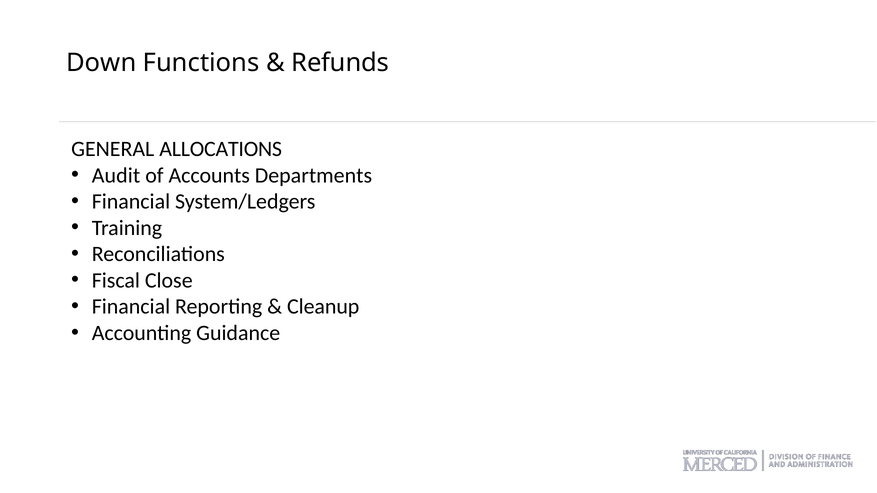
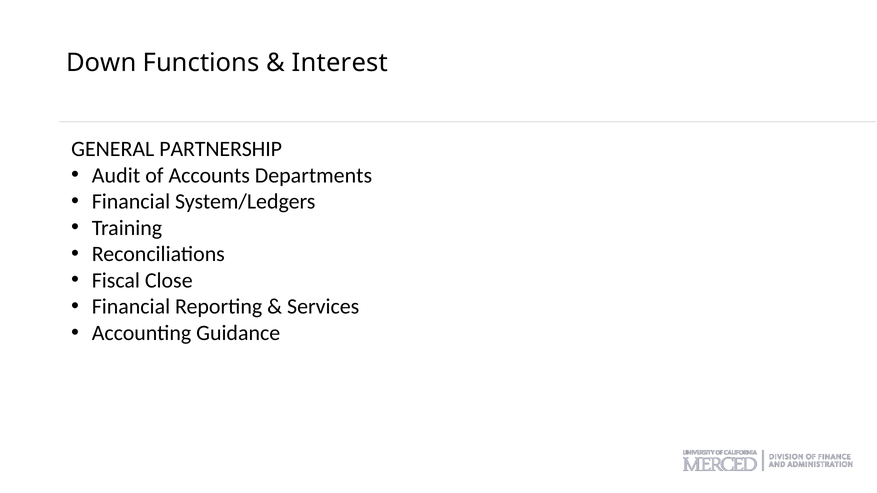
Refunds: Refunds -> Interest (340, 63)
ALLOCATIONS: ALLOCATIONS -> PARTNERSHIP (221, 149)
Cleanup: Cleanup -> Services (323, 307)
